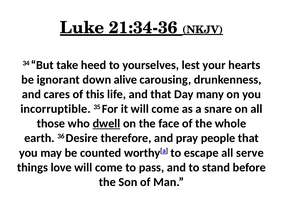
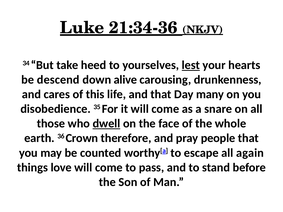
lest underline: none -> present (191, 65)
ignorant: ignorant -> descend (58, 80)
incorruptible: incorruptible -> disobedience (56, 109)
Desire: Desire -> Crown (82, 138)
serve: serve -> again (250, 153)
